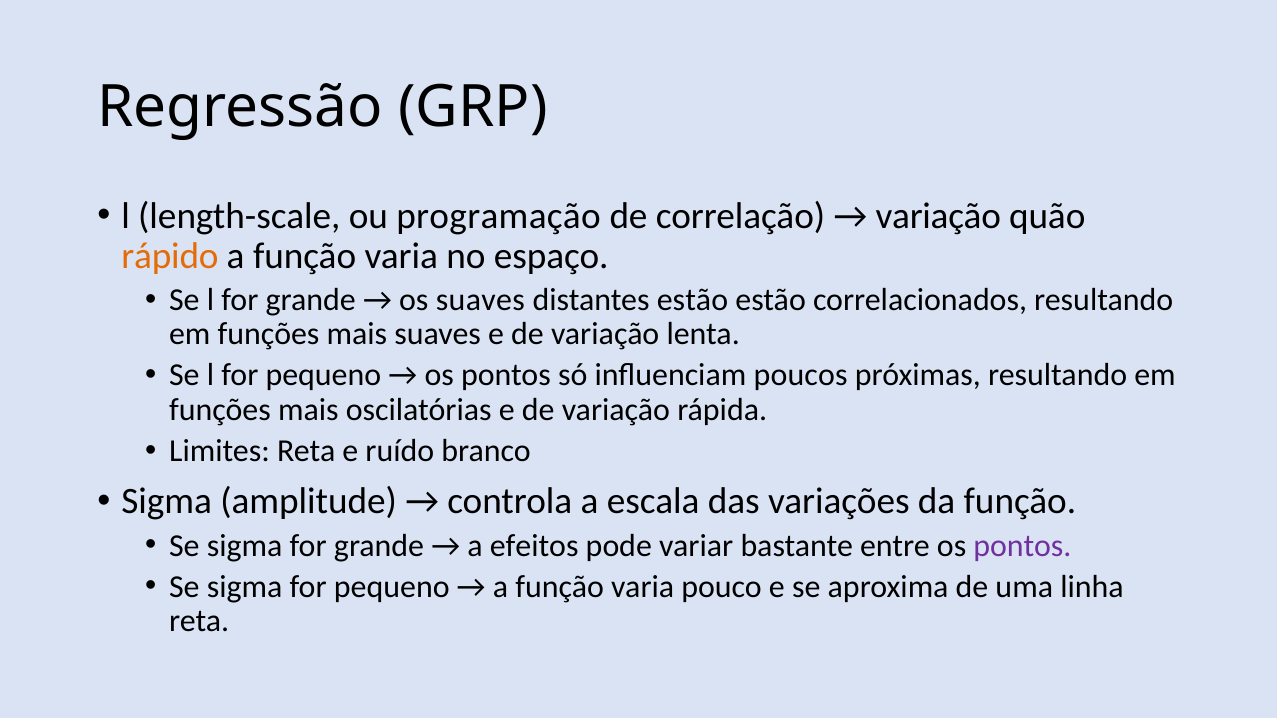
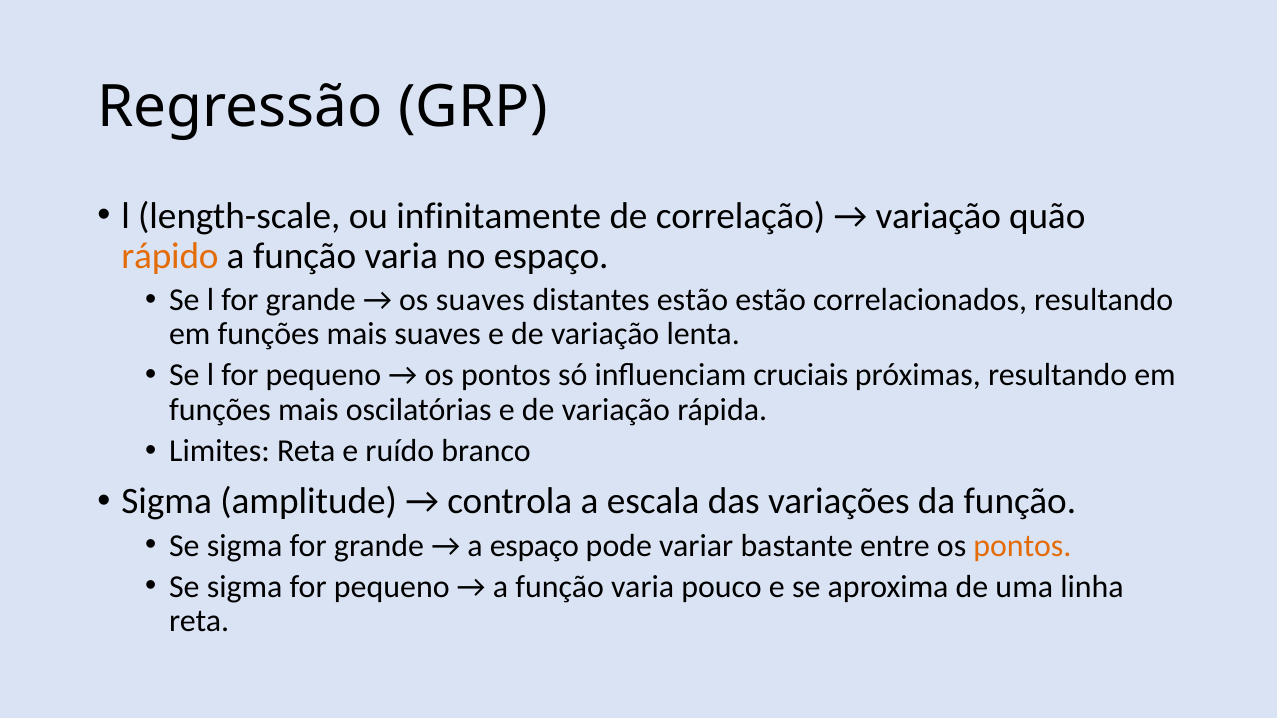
programação: programação -> infinitamente (499, 216)
poucos: poucos -> cruciais (801, 376)
a efeitos: efeitos -> espaço (534, 546)
pontos colour: purple -> orange (1022, 546)
